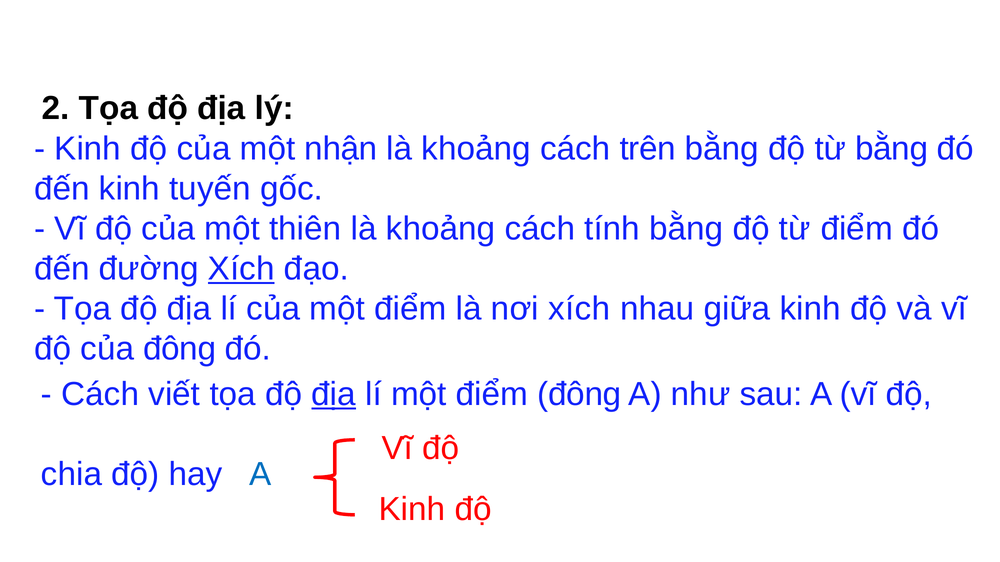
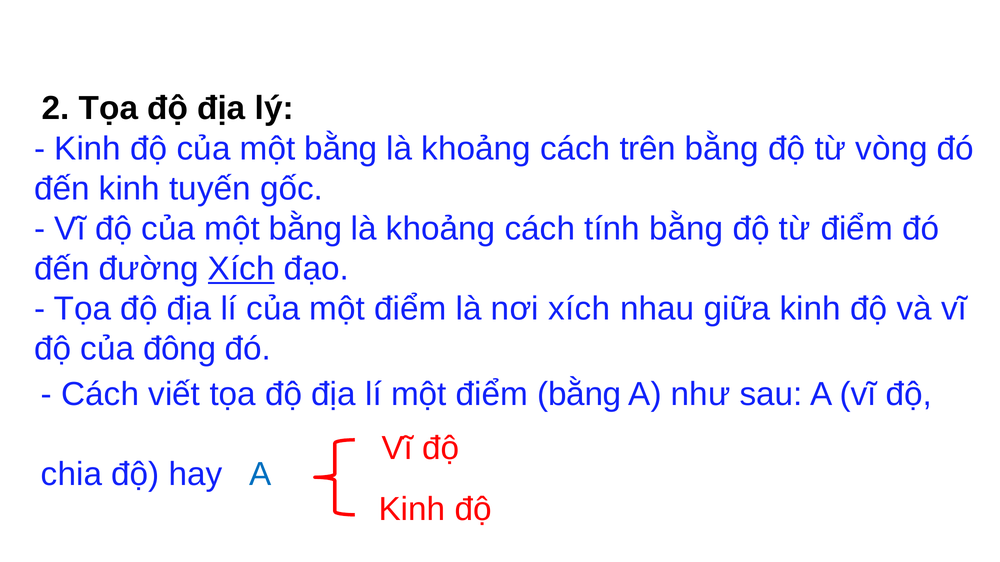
nhận: nhận -> bằng (341, 149)
từ bằng: bằng -> vòng (891, 149)
thiên: thiên -> bằng (306, 229)
địa underline: present -> none (334, 394)
điểm đông: đông -> bằng (579, 394)
